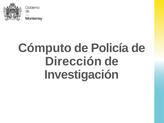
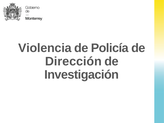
Cómputo: Cómputo -> Violencia (45, 48)
